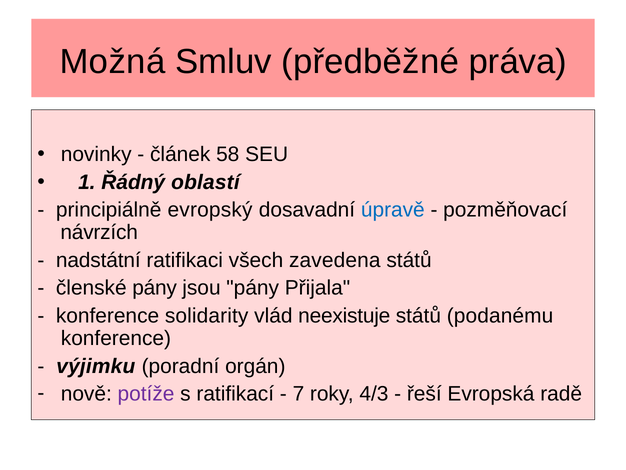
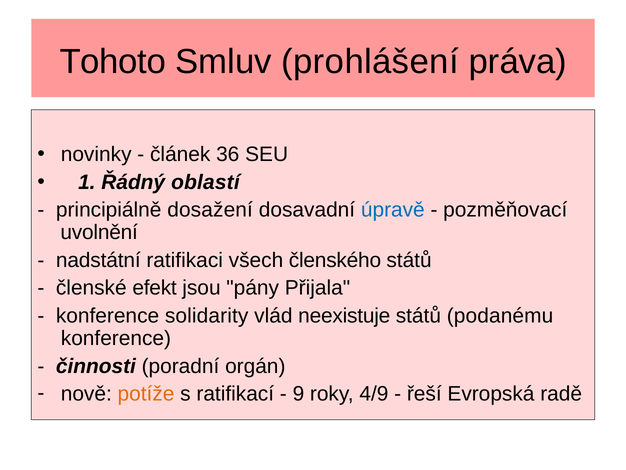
Možná: Možná -> Tohoto (113, 62)
předběžné: předběžné -> prohlášení (370, 62)
58: 58 -> 36 (228, 154)
evropský: evropský -> dosažení (210, 210)
návrzích: návrzích -> uvolnění (99, 232)
zavedena: zavedena -> členského (335, 260)
členské pány: pány -> efekt (155, 288)
výjimku: výjimku -> činnosti (96, 366)
potíže colour: purple -> orange (146, 393)
7: 7 -> 9 (298, 393)
4/3: 4/3 -> 4/9 (374, 393)
